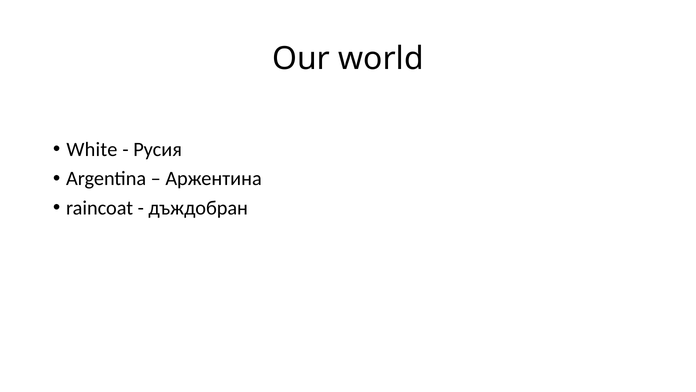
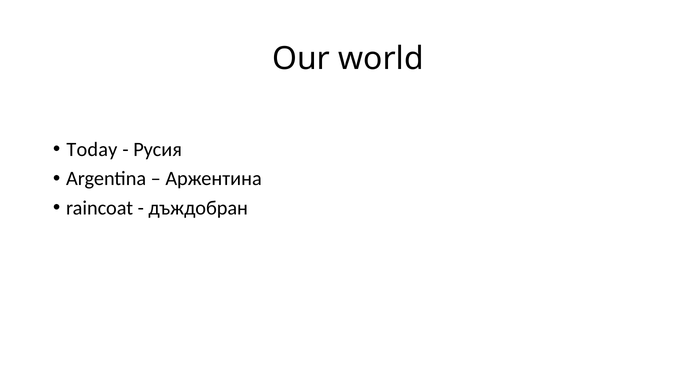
White: White -> Today (92, 149)
